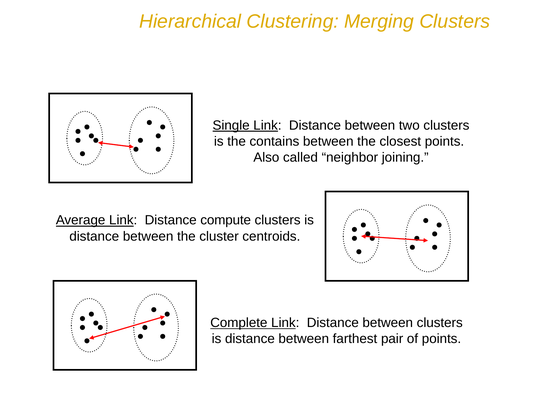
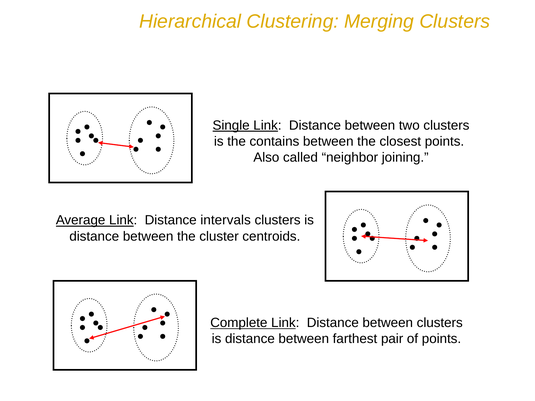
compute: compute -> intervals (226, 220)
